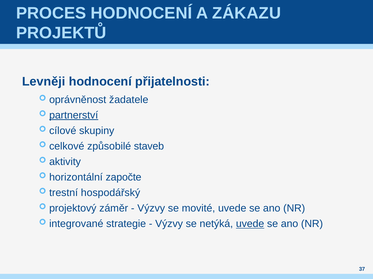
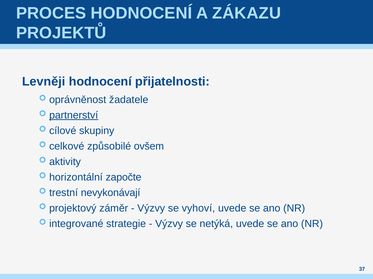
staveb: staveb -> ovšem (149, 147)
hospodářský: hospodářský -> nevykonávají (111, 193)
movité: movité -> vyhoví (198, 209)
uvede underline: present -> none (250, 224)
